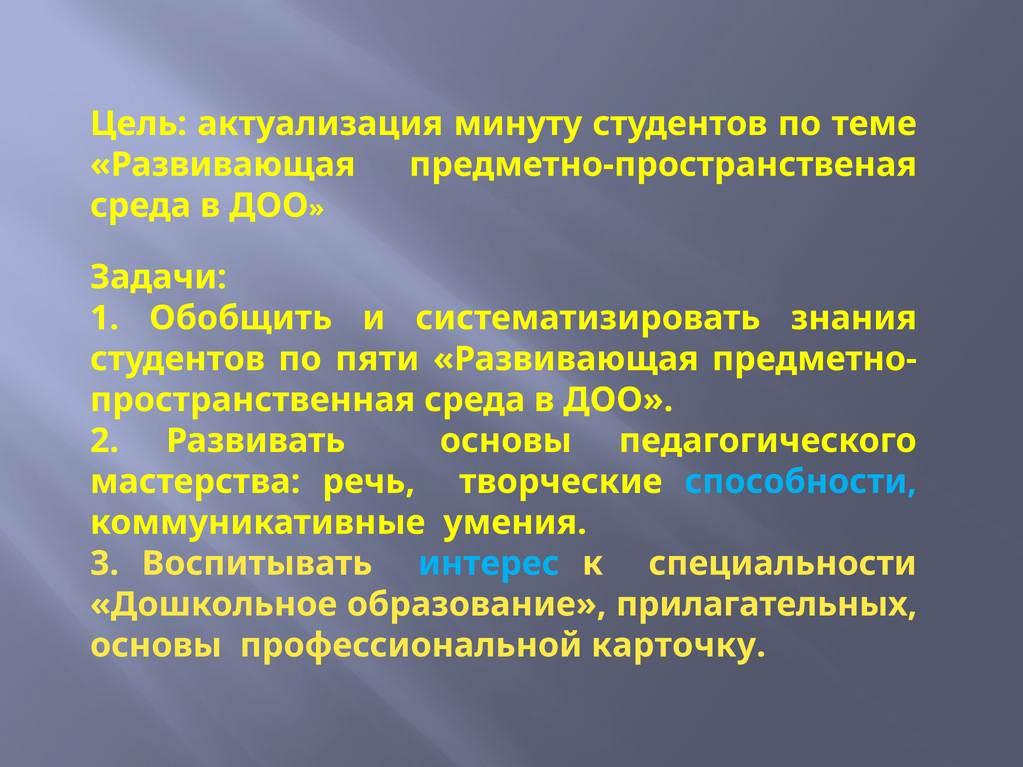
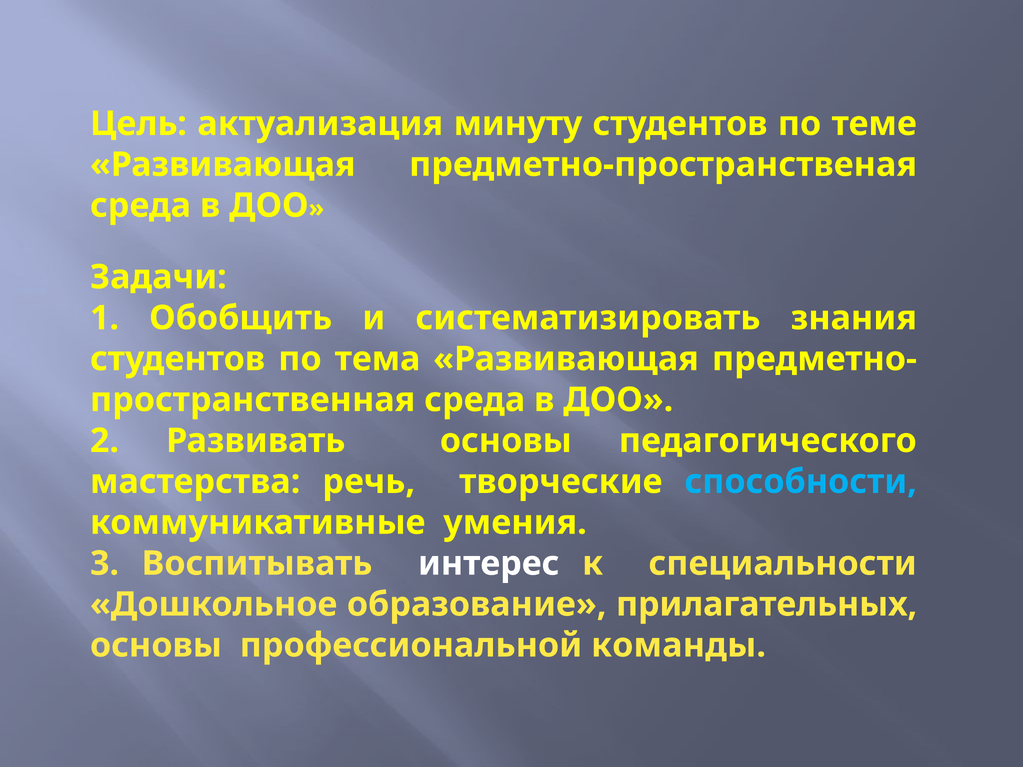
пяти: пяти -> тема (378, 359)
интерес colour: light blue -> white (489, 564)
карточку: карточку -> команды (679, 645)
